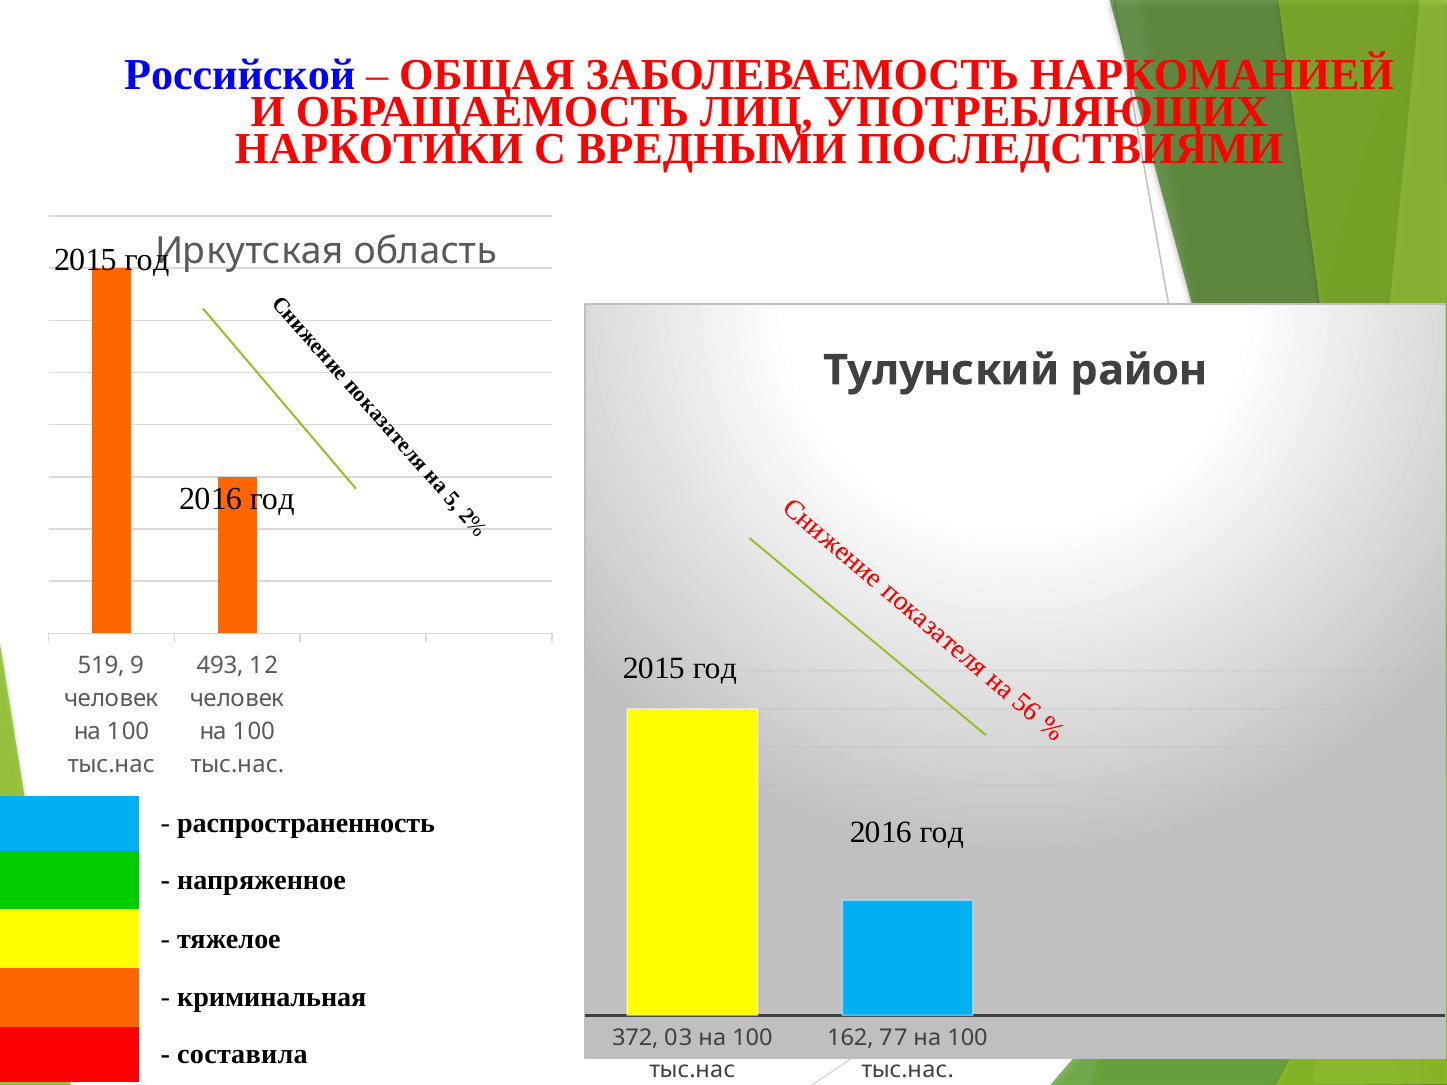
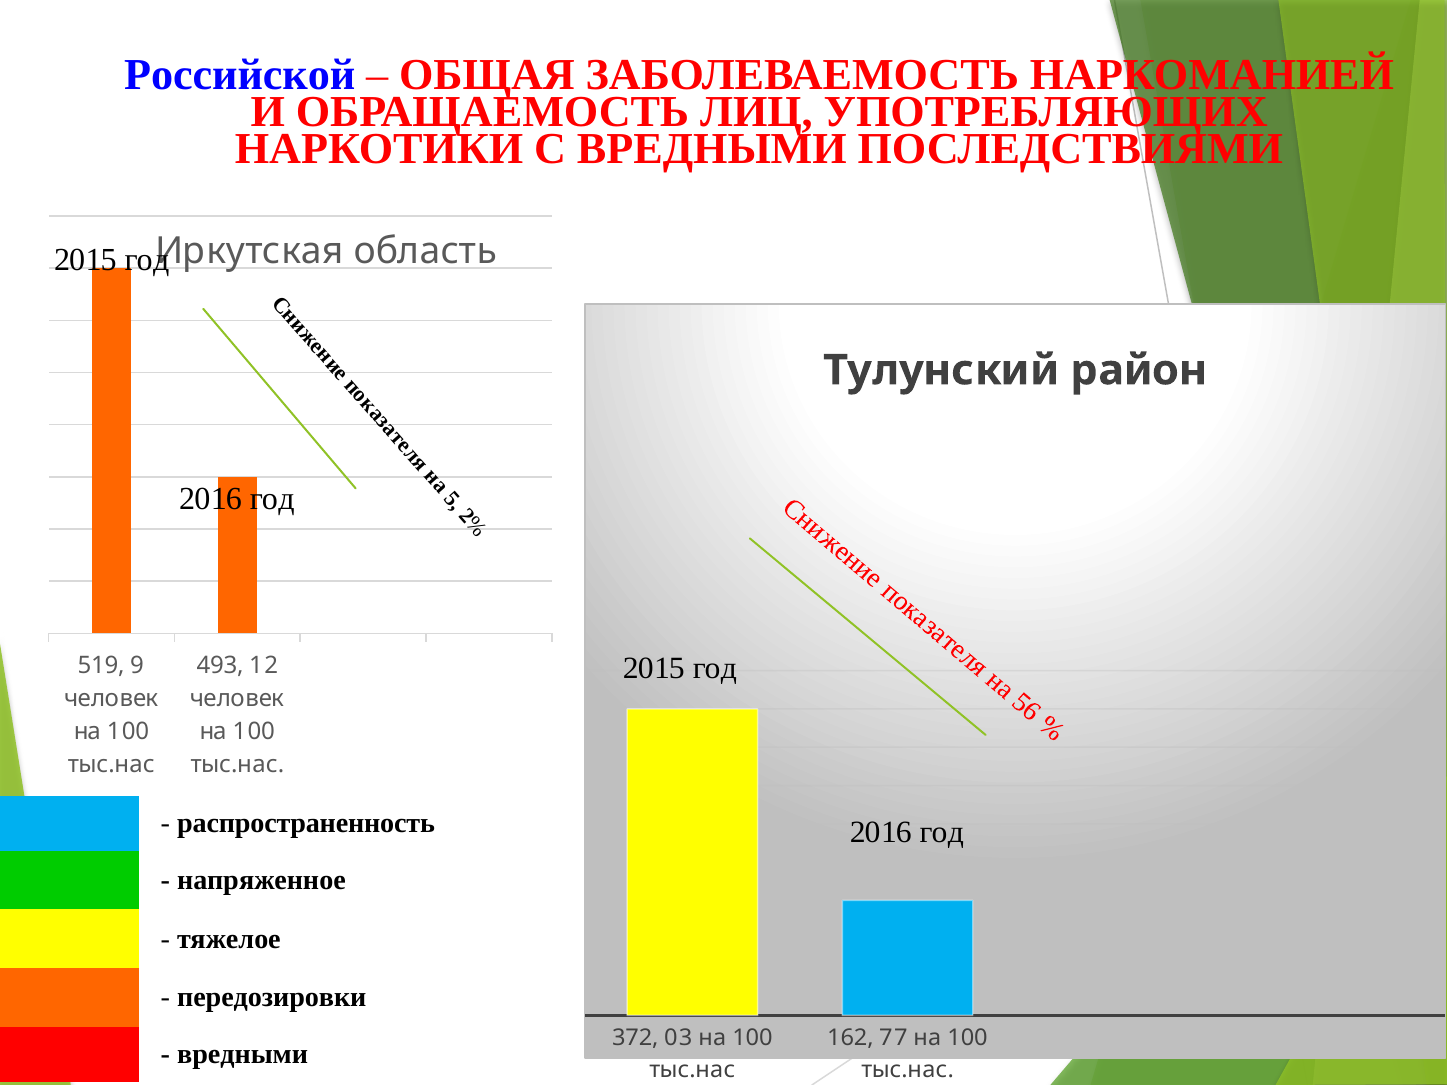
криминальная: криминальная -> передозировки (272, 998)
составила: составила -> вредными (243, 1055)
